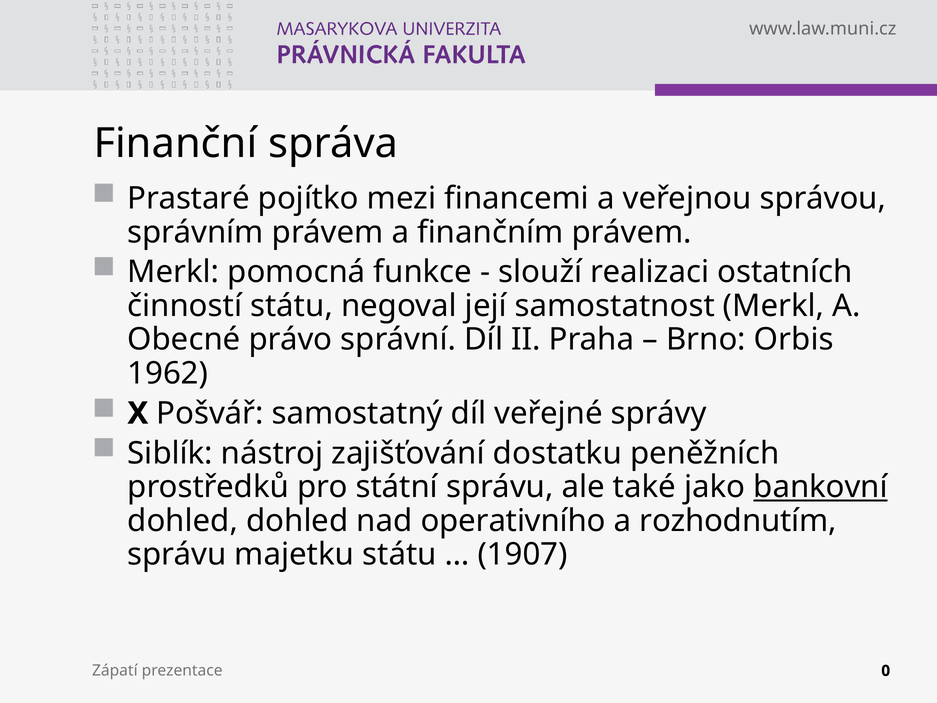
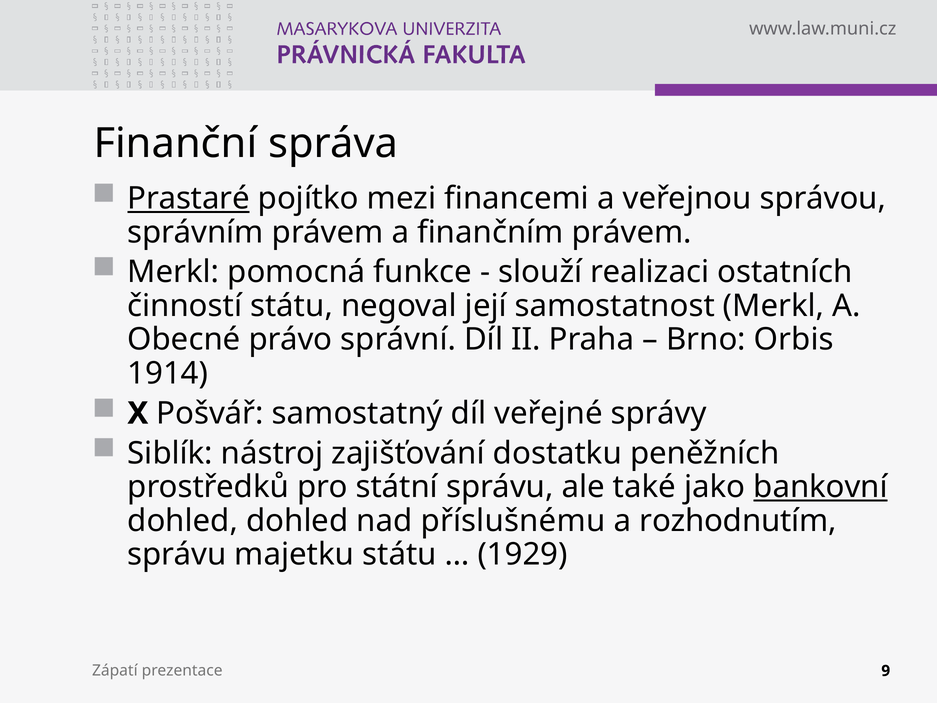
Prastaré underline: none -> present (189, 198)
1962: 1962 -> 1914 (168, 373)
operativního: operativního -> příslušnému (513, 521)
1907: 1907 -> 1929 (523, 554)
0: 0 -> 9 (886, 671)
